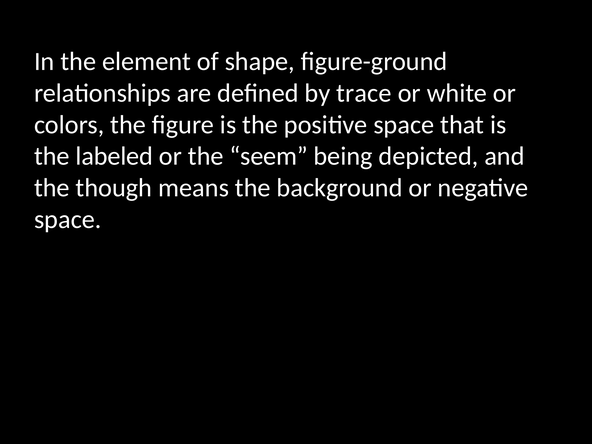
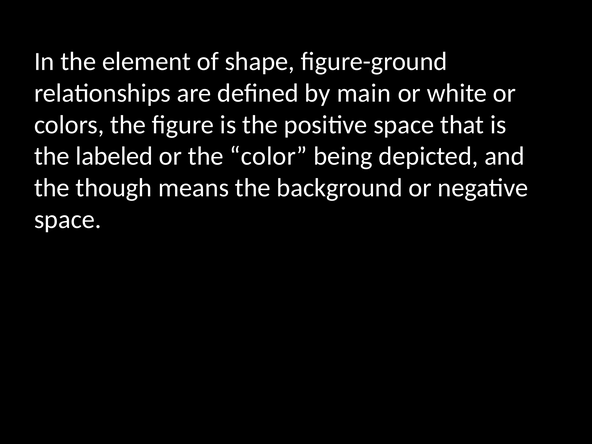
trace: trace -> main (364, 93)
seem: seem -> color (268, 156)
